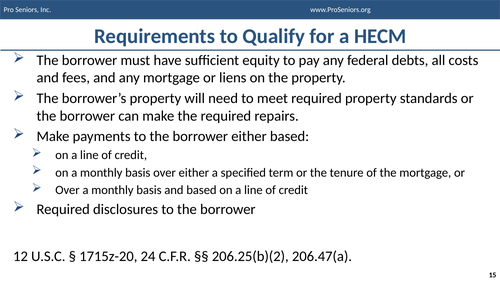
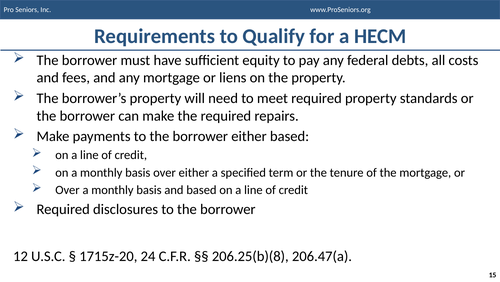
206.25(b)(2: 206.25(b)(2 -> 206.25(b)(8 (250, 256)
